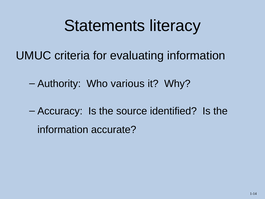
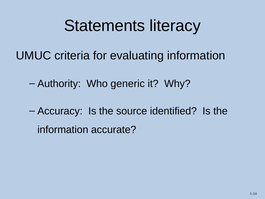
various: various -> generic (128, 84)
